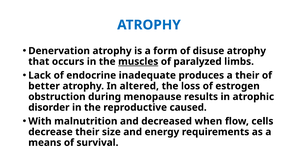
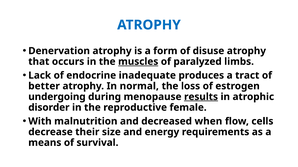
a their: their -> tract (247, 76)
altered: altered -> normal (139, 86)
obstruction: obstruction -> undergoing (57, 97)
results underline: none -> present (201, 97)
caused: caused -> female (188, 108)
